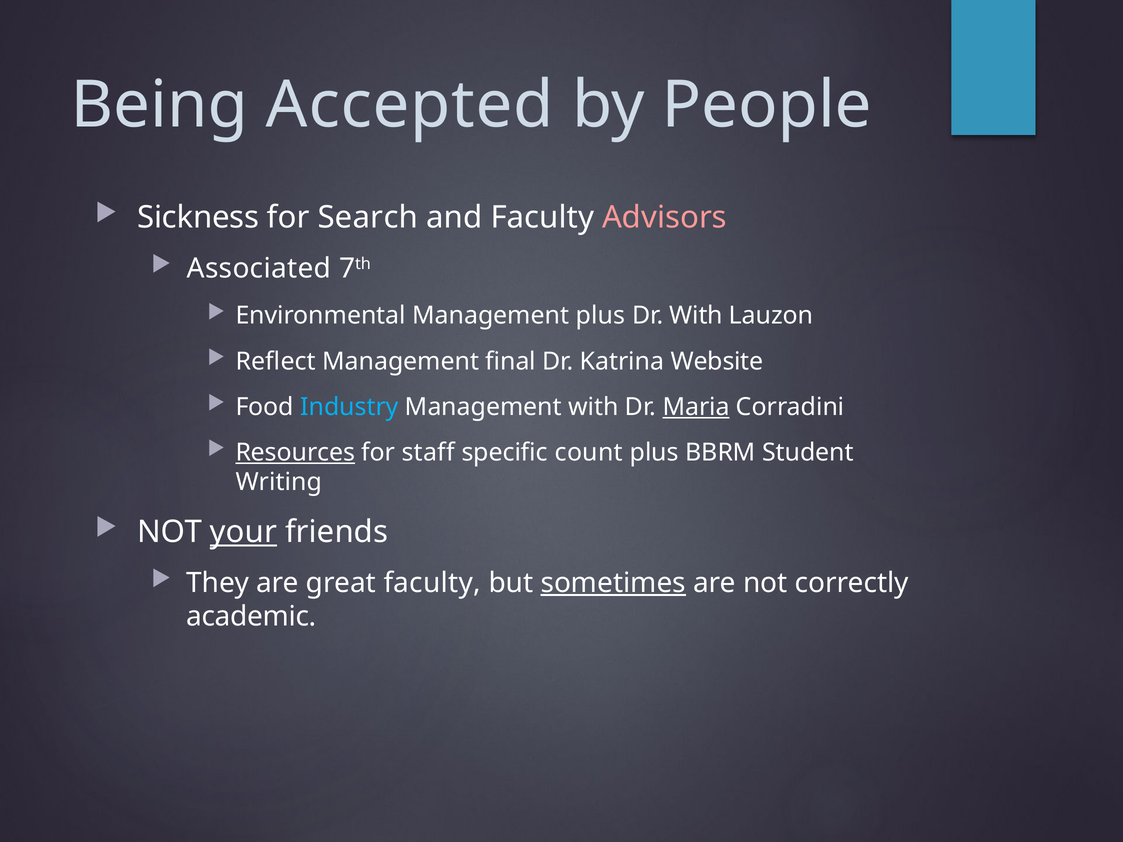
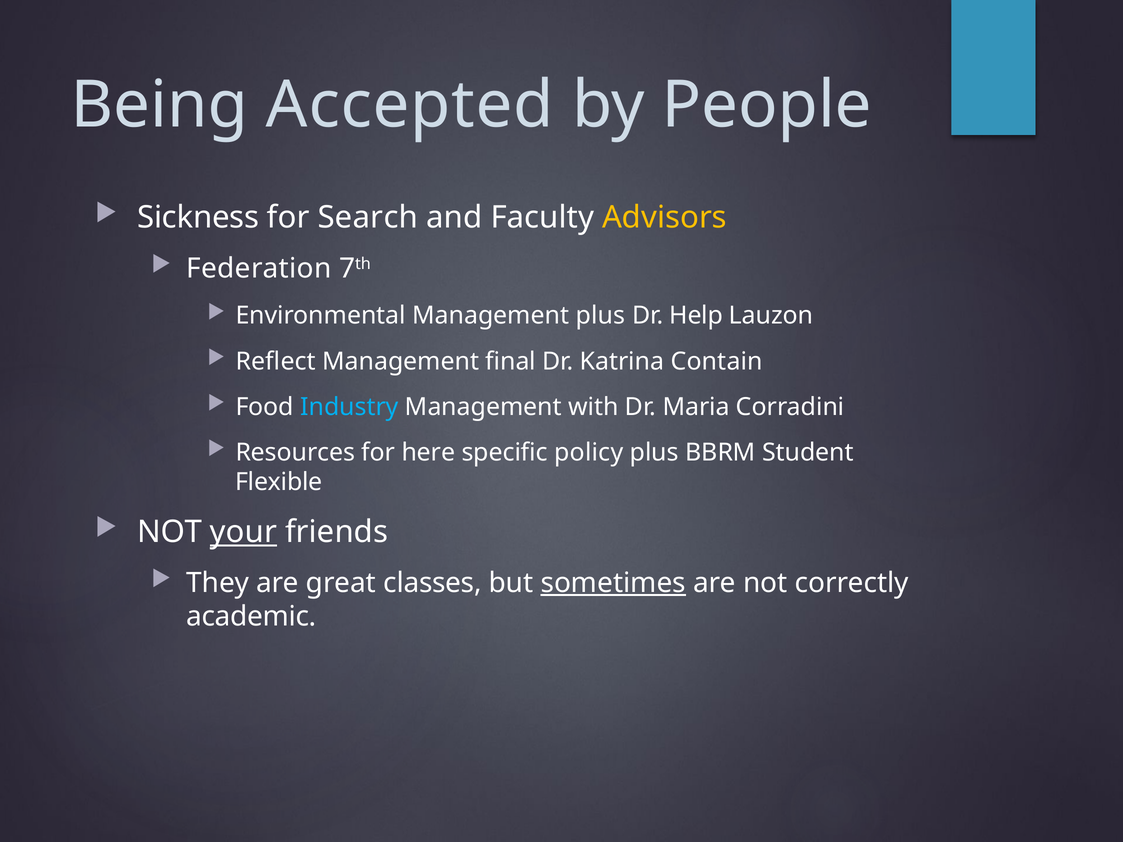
Advisors colour: pink -> yellow (664, 218)
Associated: Associated -> Federation (259, 269)
Dr With: With -> Help (696, 316)
Website: Website -> Contain (717, 361)
Maria underline: present -> none (696, 407)
Resources underline: present -> none (295, 452)
staff: staff -> here (428, 452)
count: count -> policy (589, 452)
Writing: Writing -> Flexible (279, 482)
great faculty: faculty -> classes (432, 583)
